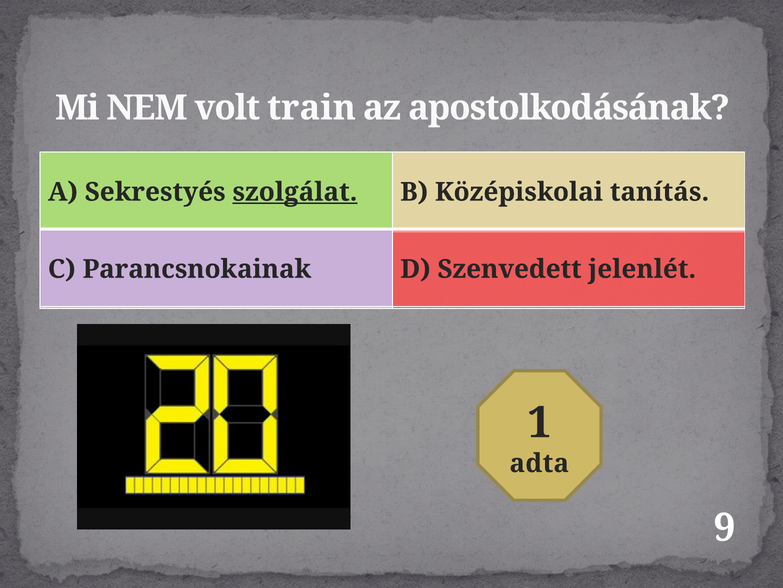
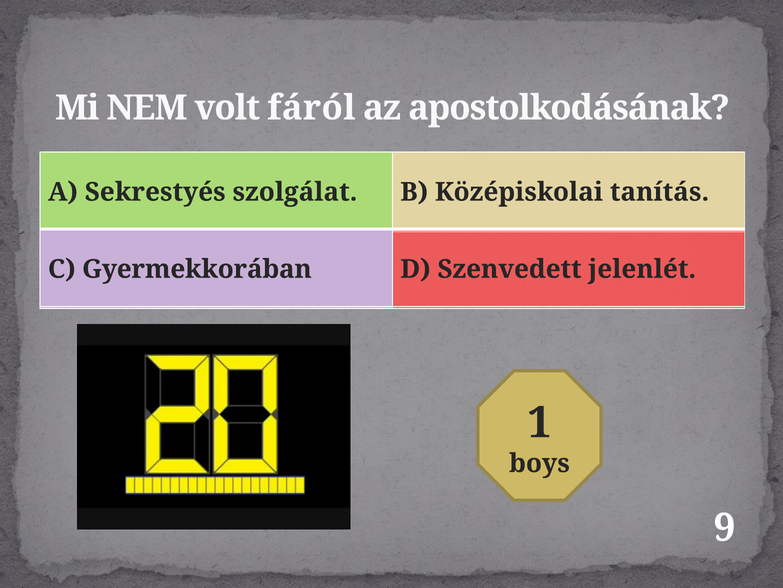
train: train -> fáról (311, 108)
szolgálat underline: present -> none (295, 192)
Parancsnokainak: Parancsnokainak -> Gyermekkorában (197, 269)
adta: adta -> boys (539, 463)
